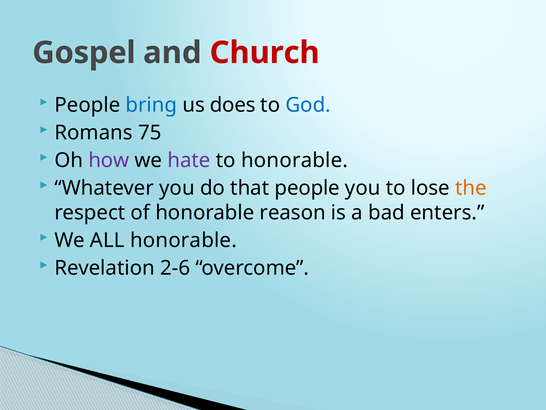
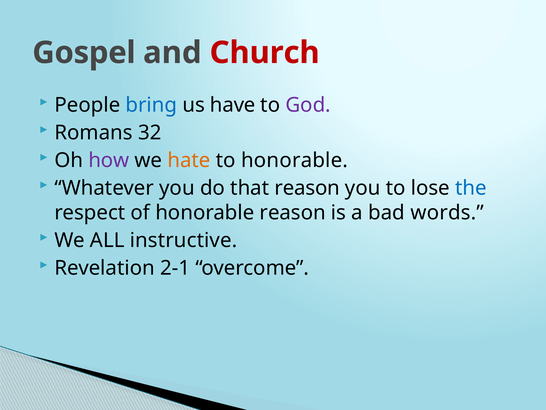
does: does -> have (233, 105)
God colour: blue -> purple (308, 105)
75: 75 -> 32 (150, 132)
hate colour: purple -> orange (189, 160)
that people: people -> reason (307, 188)
the colour: orange -> blue (471, 188)
enters: enters -> words (447, 212)
ALL honorable: honorable -> instructive (184, 240)
2-6: 2-6 -> 2-1 (175, 268)
